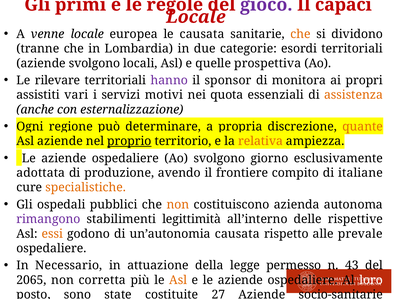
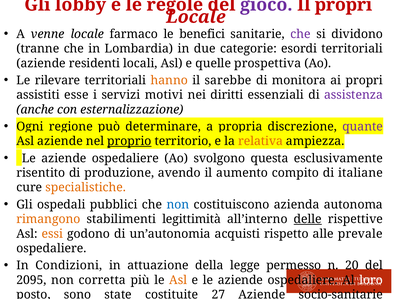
primi: primi -> lobby (81, 5)
Il capaci: capaci -> propri (343, 5)
europea: europea -> farmaco (134, 34)
le causata: causata -> benefici (202, 34)
che colour: orange -> purple (300, 34)
aziende svolgono: svolgono -> residenti (94, 63)
hanno colour: purple -> orange (169, 80)
sponsor: sponsor -> sarebbe (228, 80)
vari: vari -> esse (76, 95)
quota: quota -> diritti (227, 95)
assistenza colour: orange -> purple (353, 95)
quante colour: orange -> purple (363, 126)
giorno: giorno -> questa (270, 158)
adottata: adottata -> risentito (41, 173)
frontiere: frontiere -> aumento (242, 173)
non colour: orange -> blue (178, 204)
rimangono colour: purple -> orange (48, 219)
delle underline: none -> present (308, 219)
un’autonomia causata: causata -> acquisti (237, 233)
Necessario: Necessario -> Condizioni (69, 265)
43: 43 -> 20 (352, 265)
2065: 2065 -> 2095 (31, 280)
